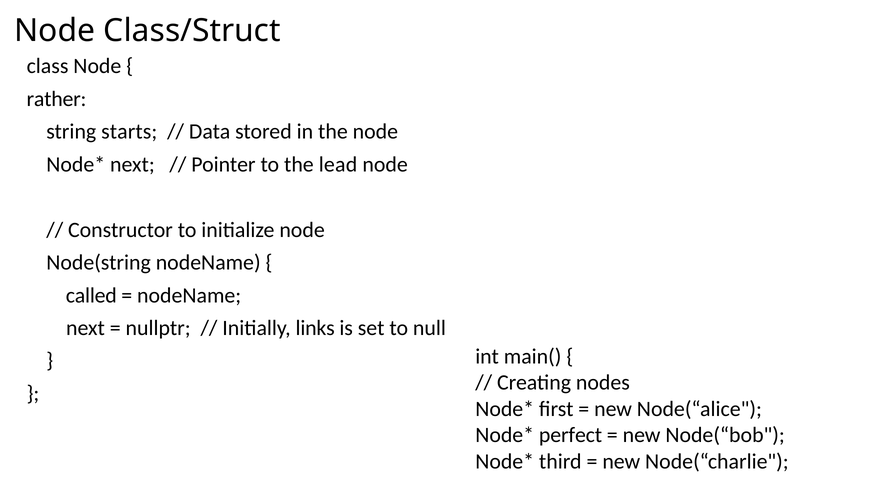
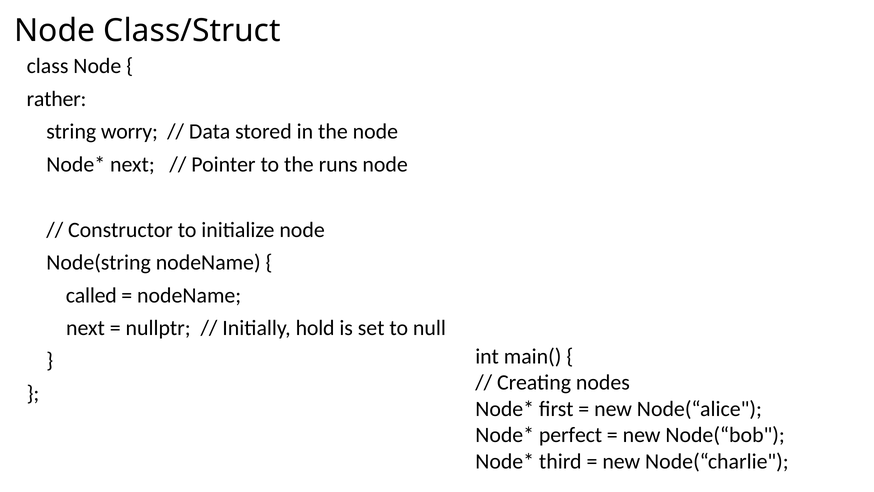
starts: starts -> worry (129, 132)
lead: lead -> runs (338, 164)
links: links -> hold (315, 328)
